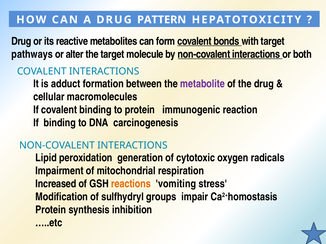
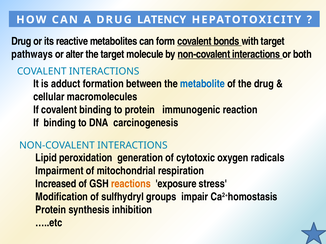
PATTERN: PATTERN -> LATENCY (162, 20)
metabolite colour: purple -> blue (202, 84)
vomiting: vomiting -> exposure (176, 184)
